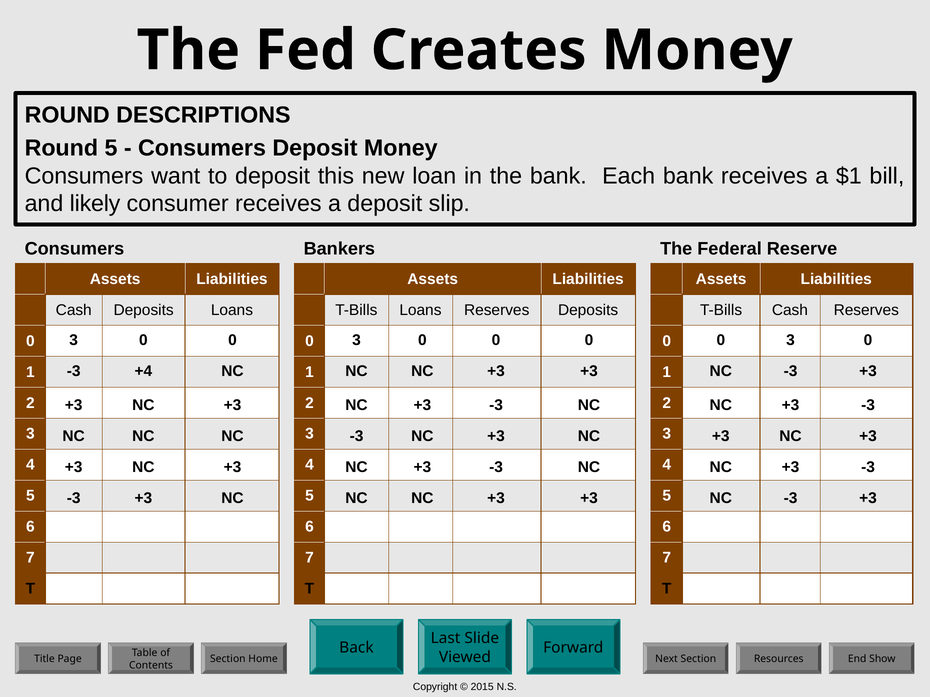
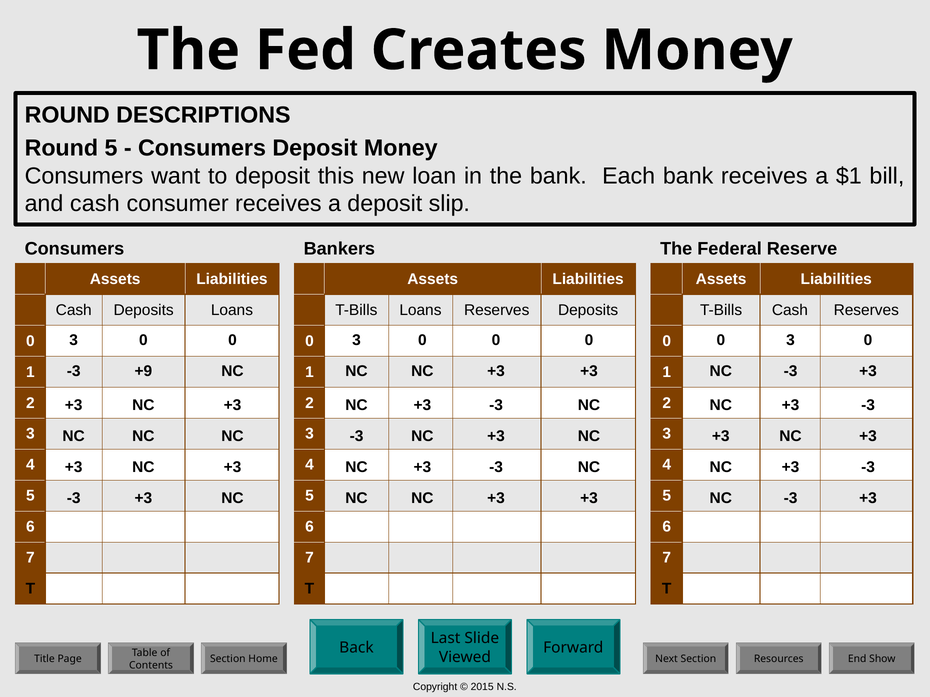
and likely: likely -> cash (95, 204)
+4: +4 -> +9 (143, 371)
